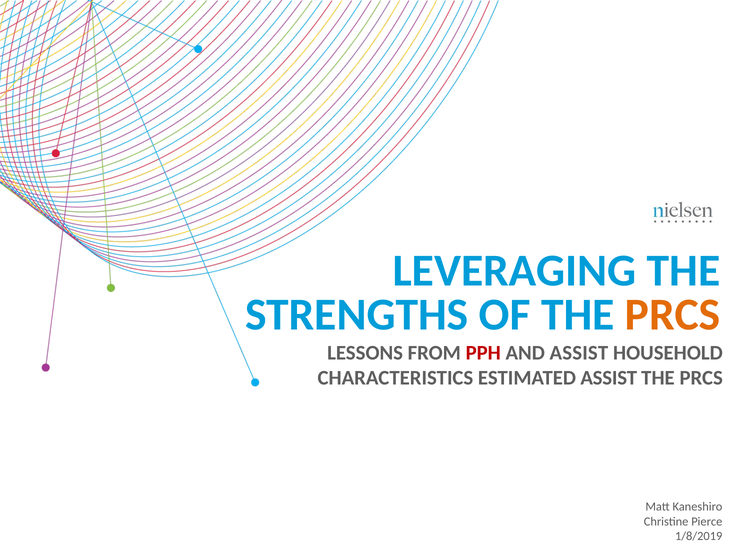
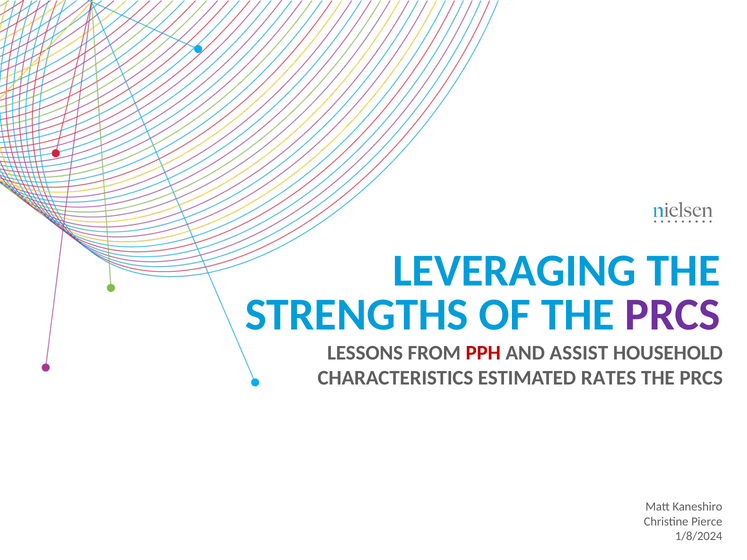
PRCS colour: orange -> purple (673, 315)
ESTIMATED ASSIST: ASSIST -> RATES (609, 378)
1/8/2019: 1/8/2019 -> 1/8/2024 (699, 537)
